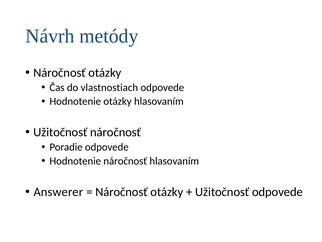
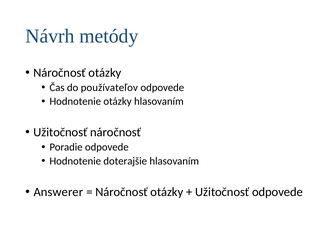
vlastnostiach: vlastnostiach -> používateľov (109, 87)
Hodnotenie náročnosť: náročnosť -> doterajšie (125, 161)
